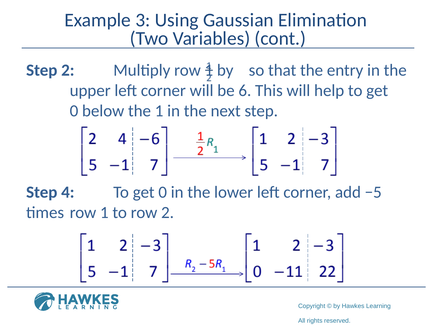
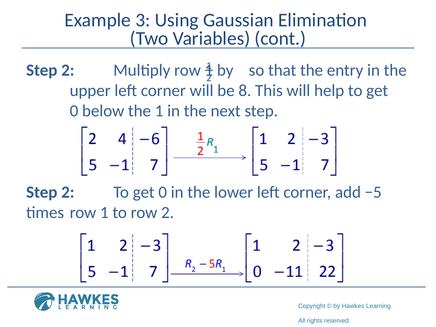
6: 6 -> 8 (245, 90)
4: 4 -> 2 (68, 192)
